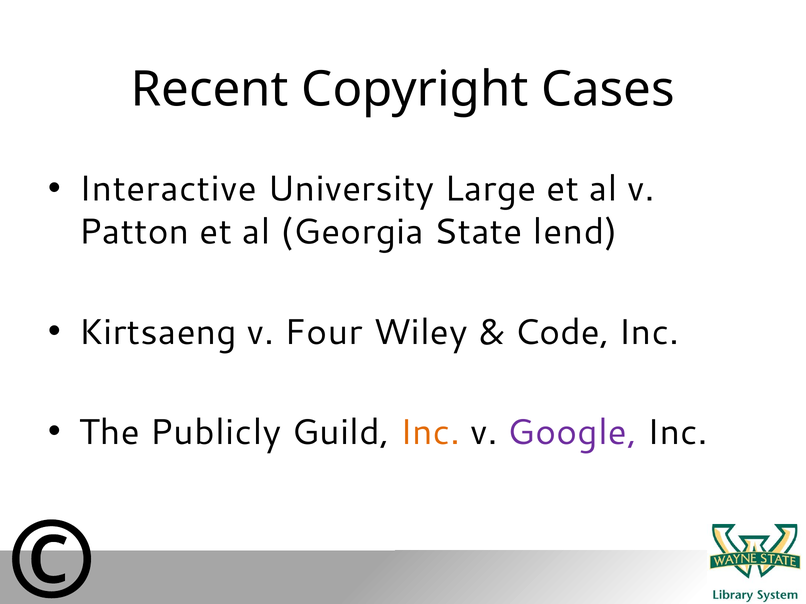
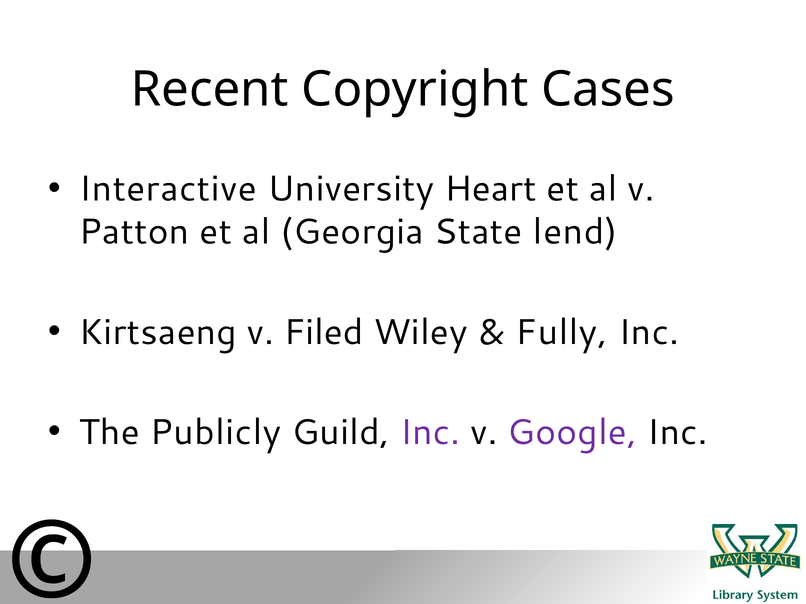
Large: Large -> Heart (490, 189)
Four: Four -> Filed (324, 333)
Code: Code -> Fully (562, 333)
Inc colour: orange -> purple (430, 433)
